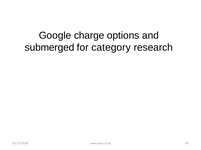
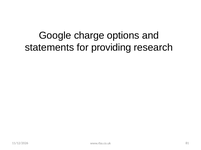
submerged: submerged -> statements (49, 48)
category: category -> providing (111, 48)
